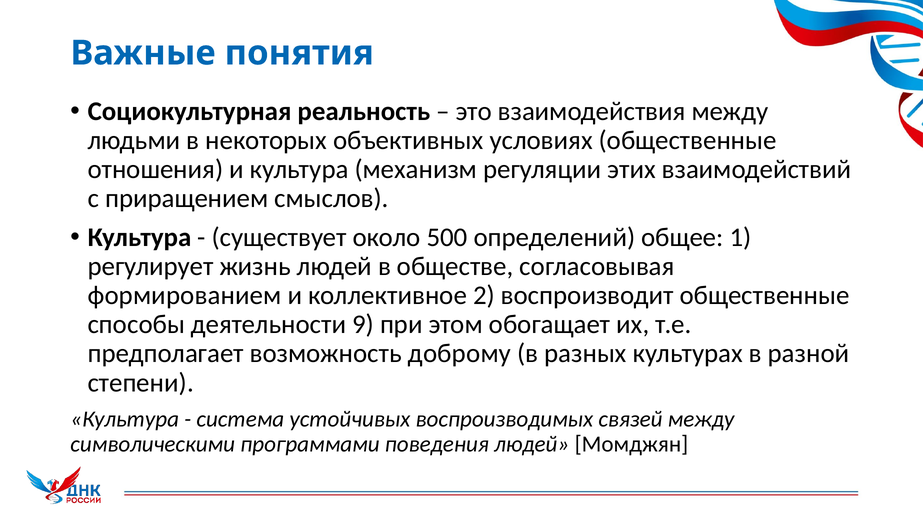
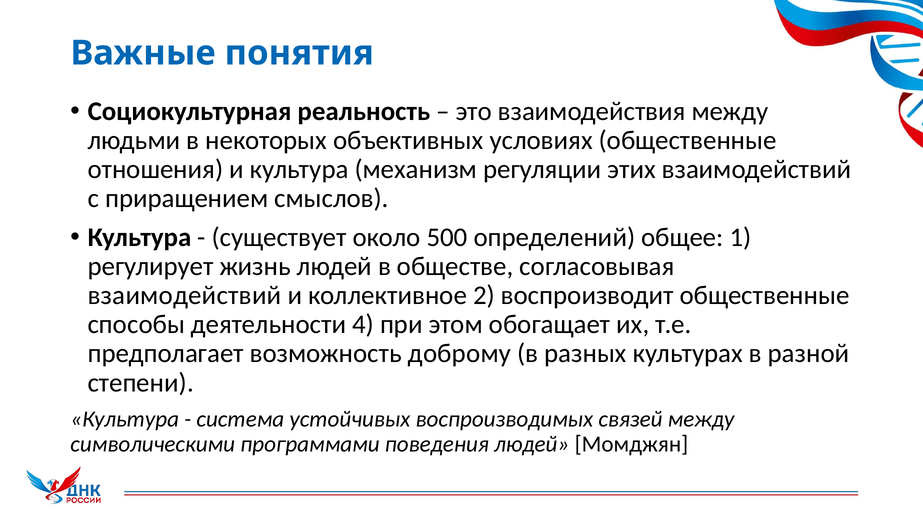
формированием: формированием -> взаимодействий (185, 296)
9: 9 -> 4 (363, 325)
